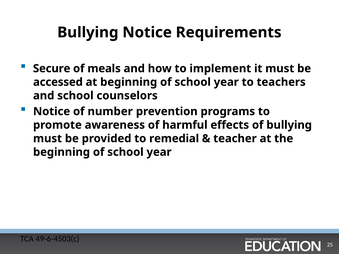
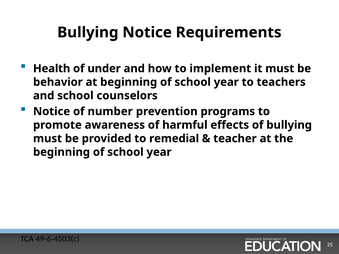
Secure: Secure -> Health (52, 69)
meals: meals -> under (104, 69)
accessed: accessed -> behavior (58, 82)
